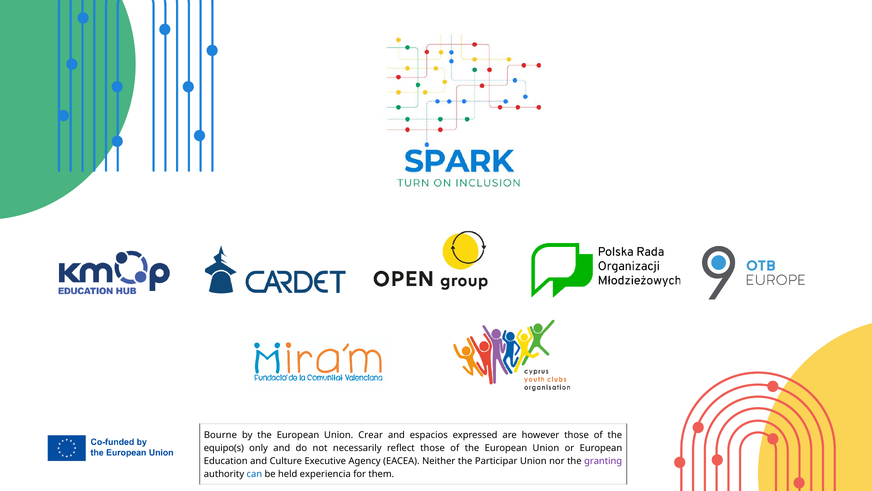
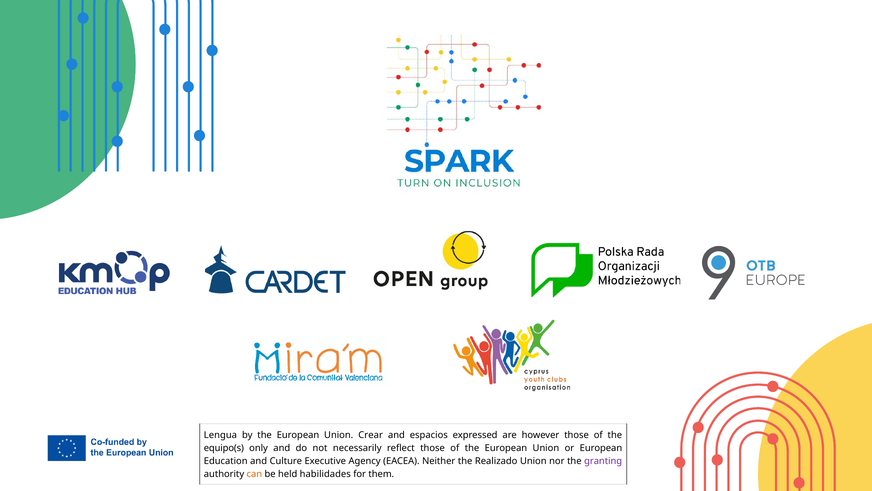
Bourne: Bourne -> Lengua (220, 435)
Participar: Participar -> Realizado (496, 461)
can colour: blue -> orange (254, 474)
experiencia: experiencia -> habilidades (325, 474)
